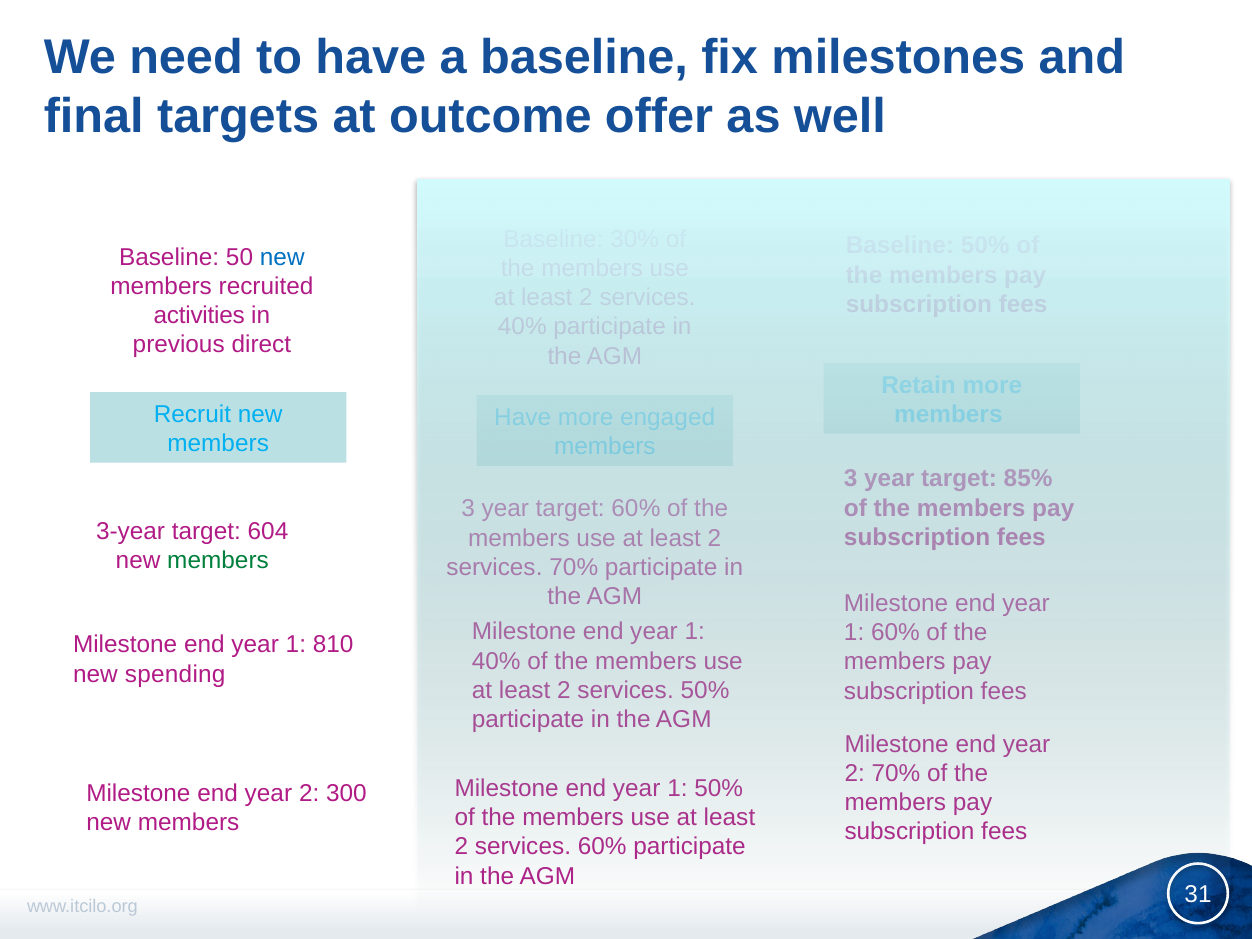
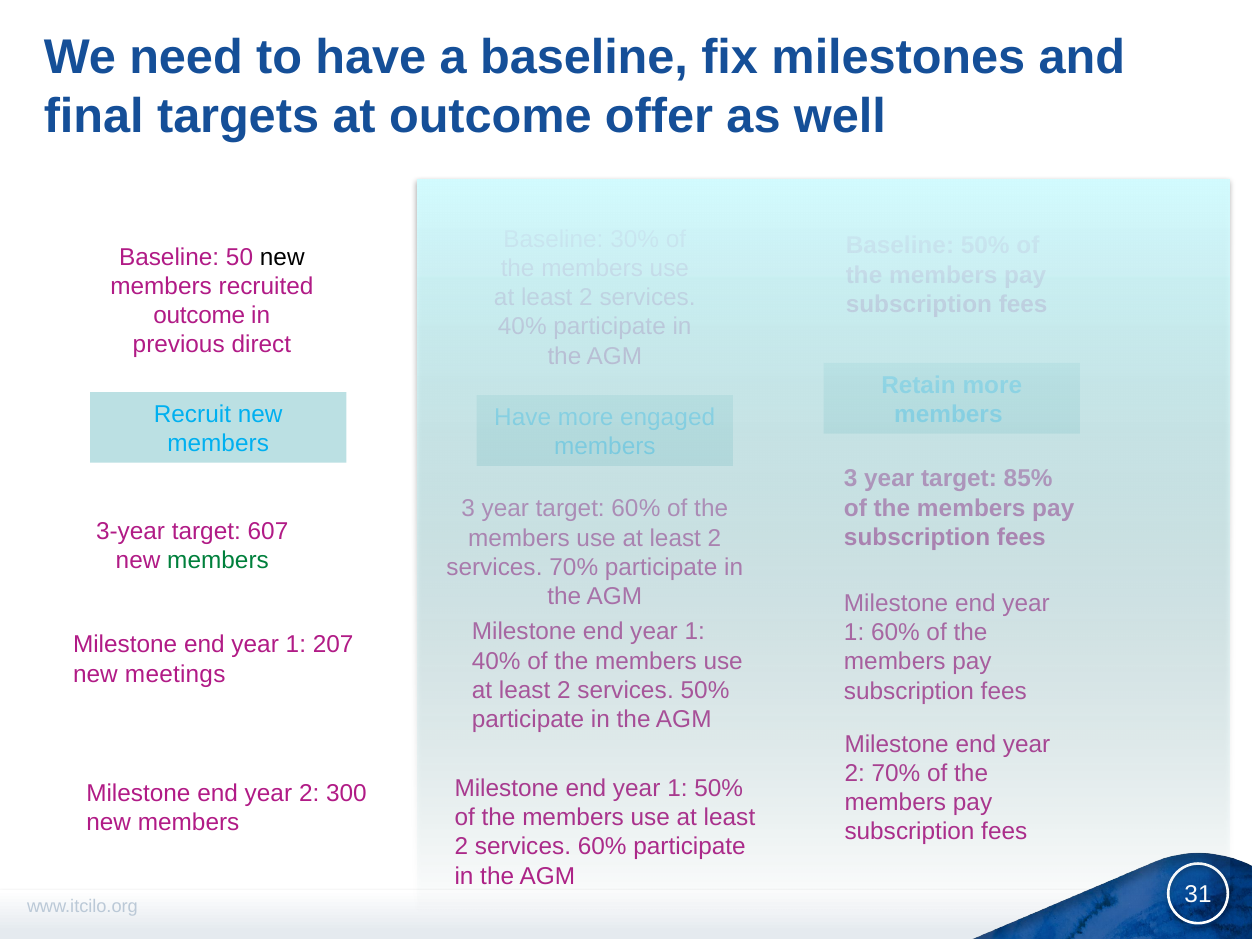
new colour: blue -> black (282, 257)
activities: activities -> outcome (199, 316)
604: 604 -> 607 (268, 531)
810: 810 -> 207 (333, 645)
spending: spending -> meetings (175, 674)
